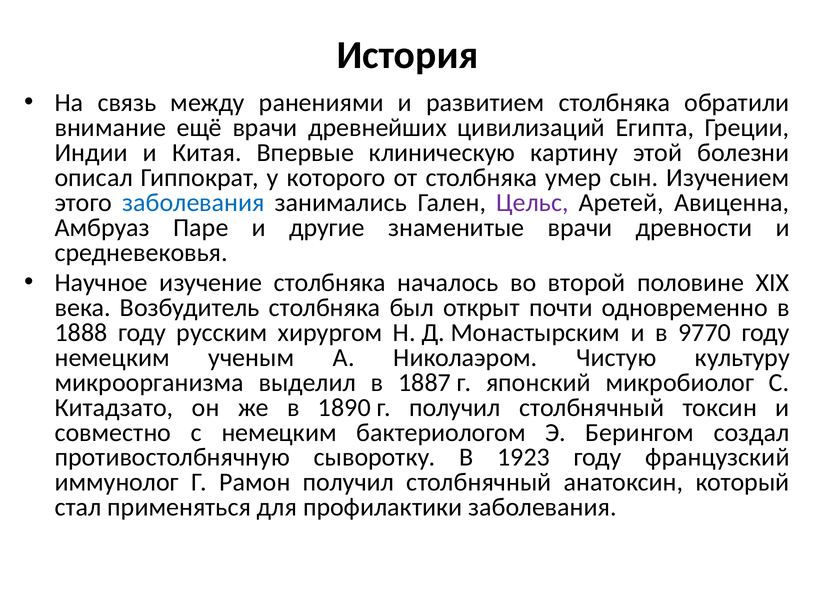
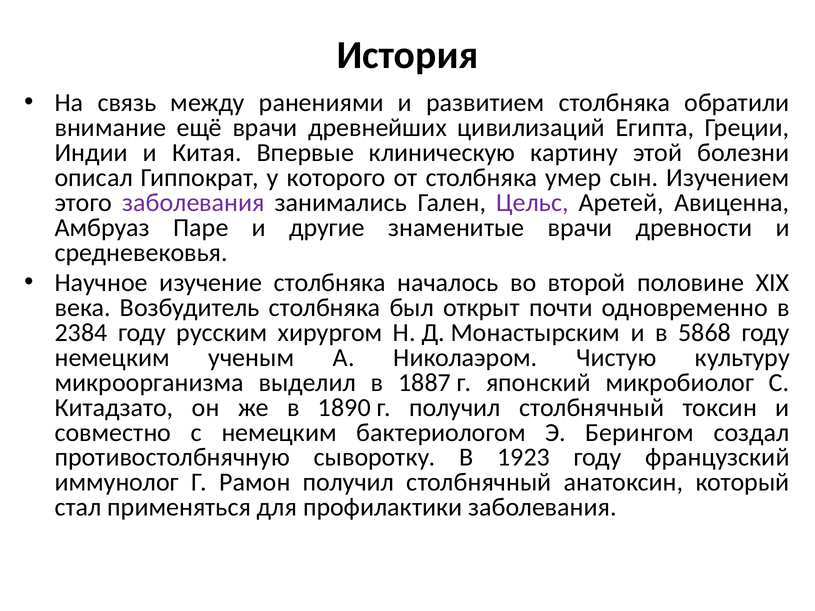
заболевания colour: blue -> purple (193, 203)
1888: 1888 -> 2384 (81, 333)
9770: 9770 -> 5868 (705, 333)
